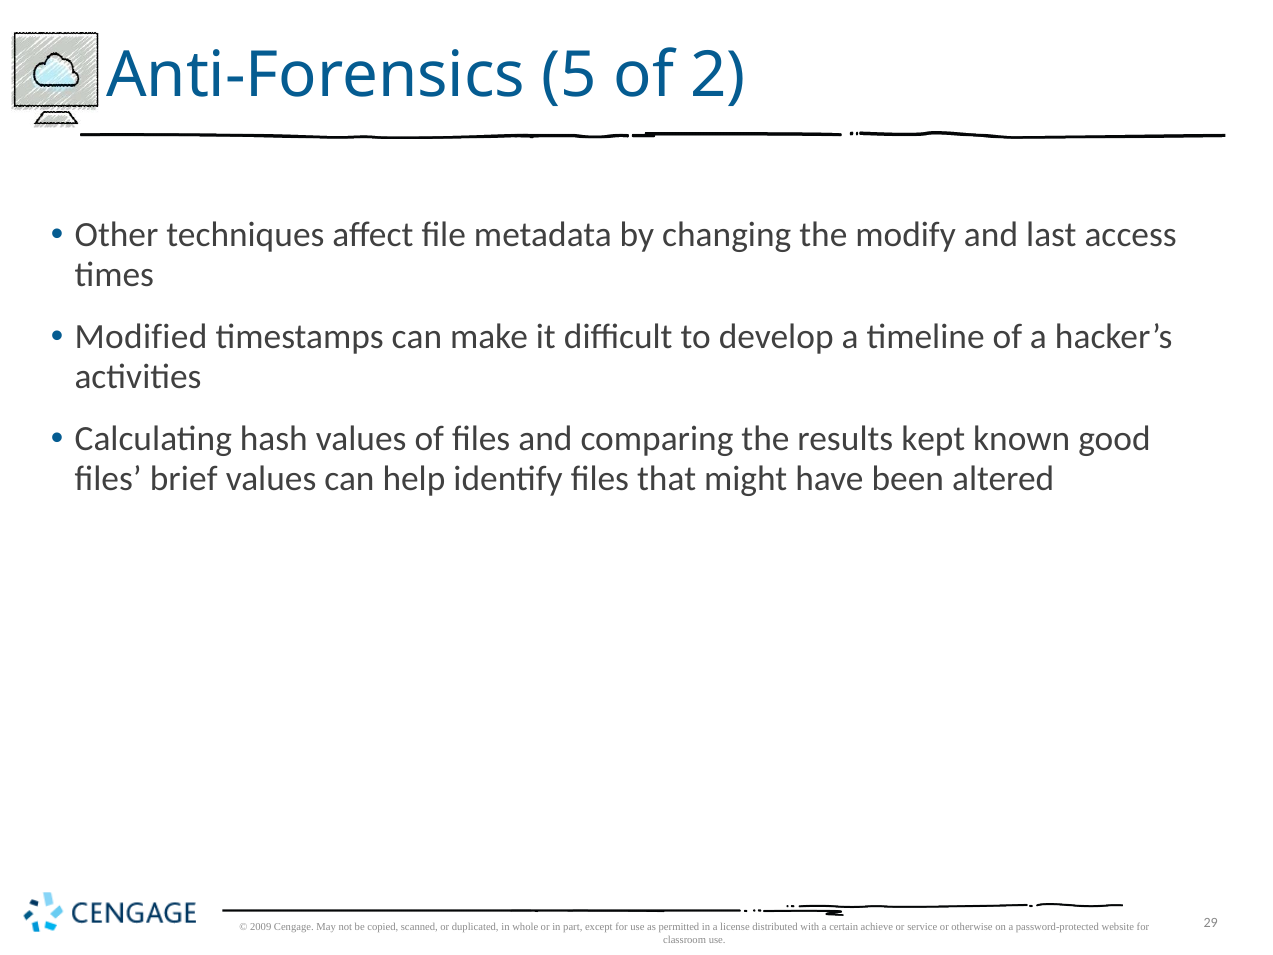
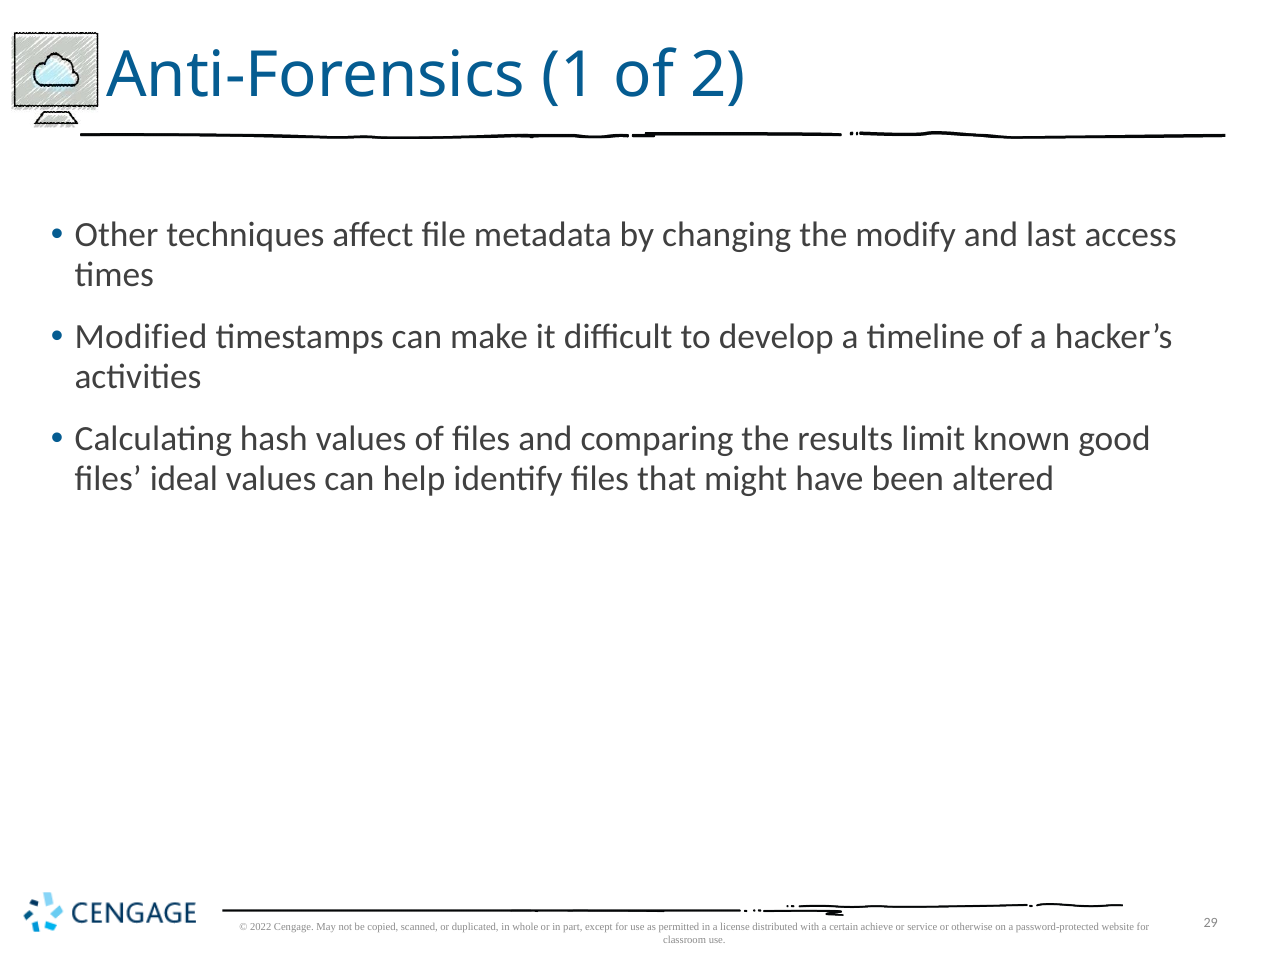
5: 5 -> 1 (570, 76)
kept: kept -> limit (933, 439)
brief: brief -> ideal (184, 479)
2009: 2009 -> 2022 (261, 927)
